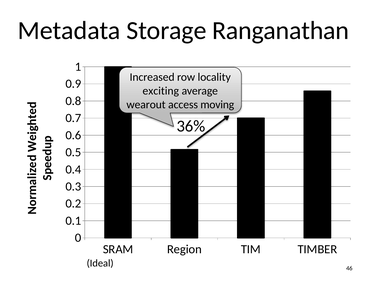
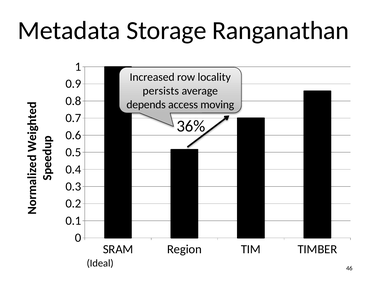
exciting: exciting -> persists (161, 91)
wearout: wearout -> depends (146, 105)
